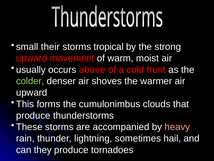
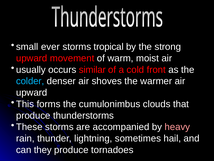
their: their -> ever (50, 47)
above: above -> similar (92, 69)
colder colour: light green -> light blue (30, 81)
